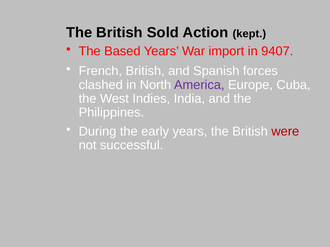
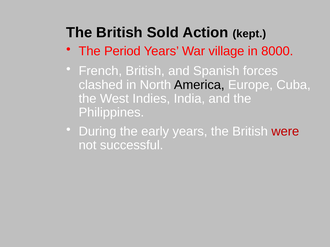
Based: Based -> Period (122, 51)
import: import -> village (226, 51)
9407: 9407 -> 8000 (277, 51)
America colour: purple -> black (199, 85)
